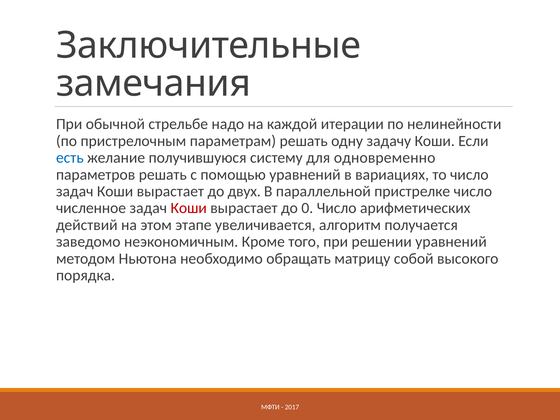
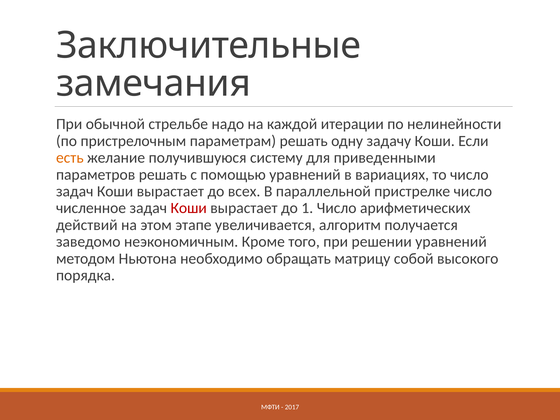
есть colour: blue -> orange (70, 158)
одновременно: одновременно -> приведенными (385, 158)
двух: двух -> всех (244, 191)
0: 0 -> 1 (307, 208)
